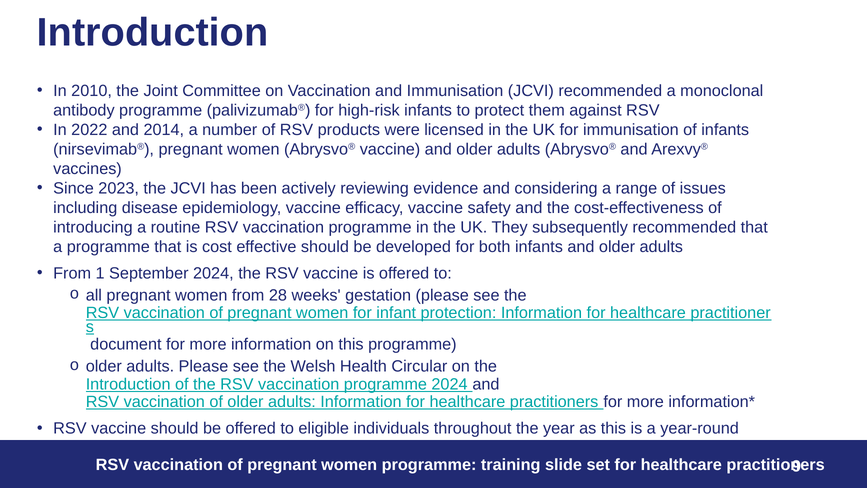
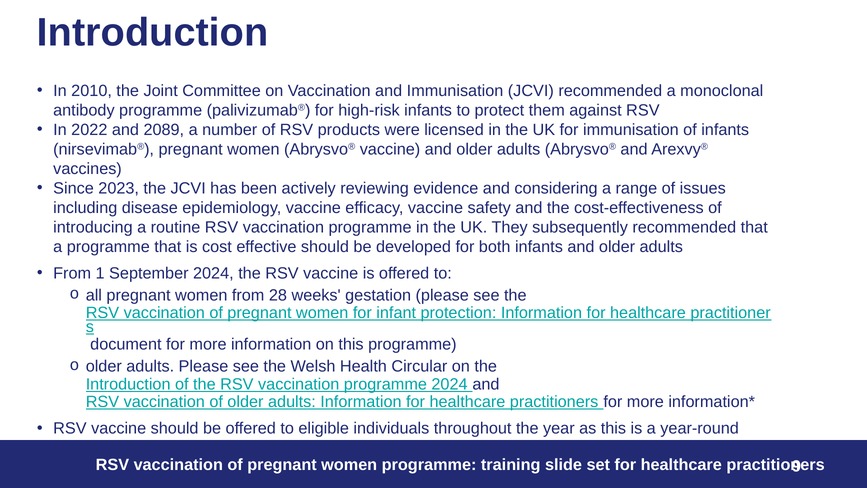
2014: 2014 -> 2089 (164, 130)
